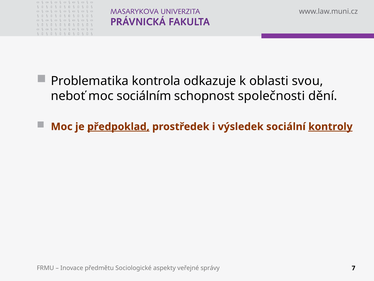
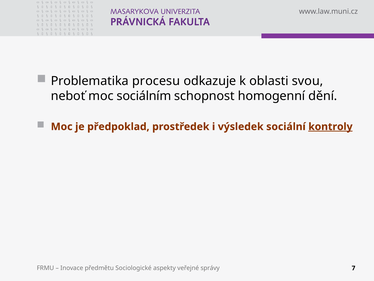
kontrola: kontrola -> procesu (156, 81)
společnosti: společnosti -> homogenní (272, 96)
předpoklad underline: present -> none (118, 126)
